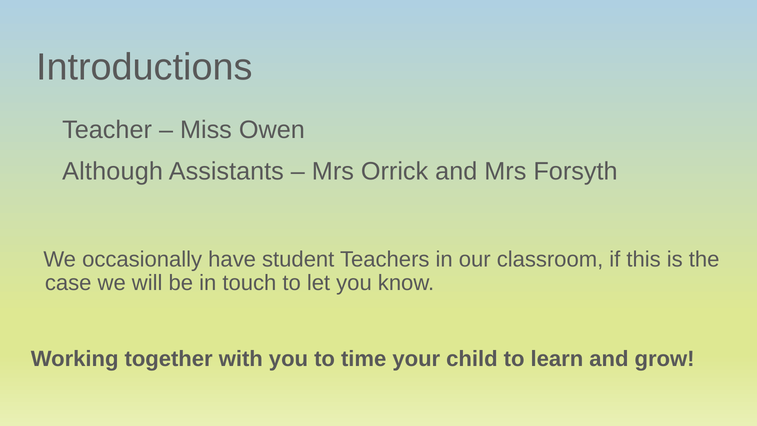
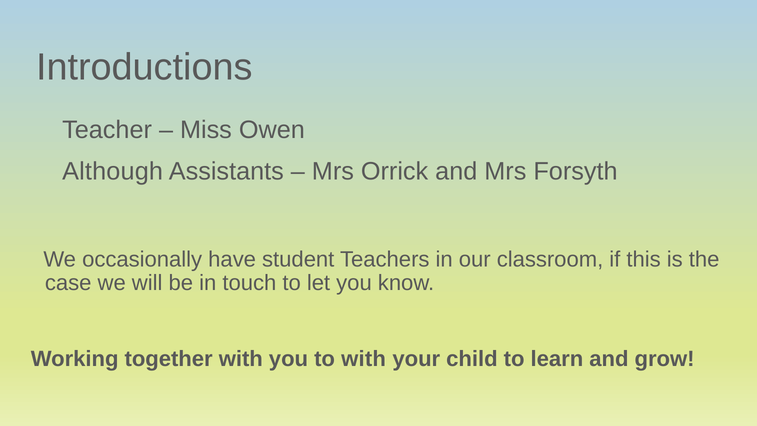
to time: time -> with (364, 359)
